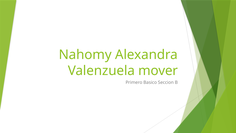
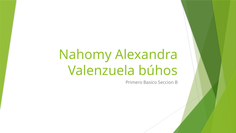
mover: mover -> búhos (158, 70)
